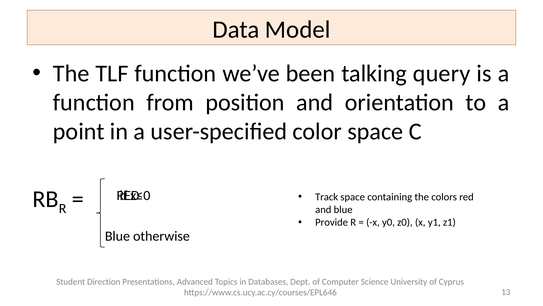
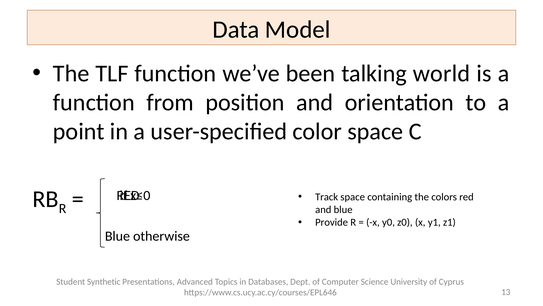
query: query -> world (442, 73)
Direction: Direction -> Synthetic (104, 281)
